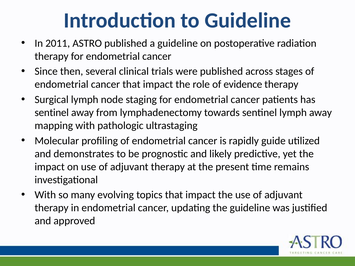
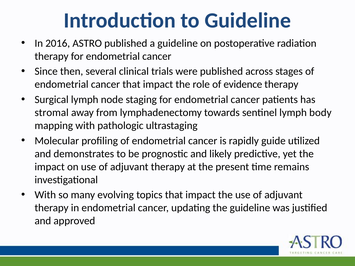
2011: 2011 -> 2016 (58, 43)
sentinel: sentinel -> stromal (52, 113)
lymph away: away -> body (320, 113)
